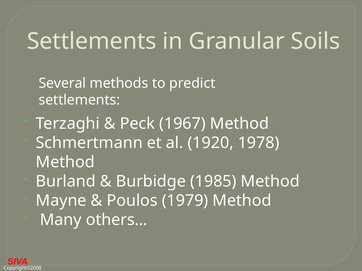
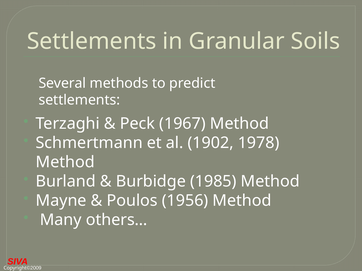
1920: 1920 -> 1902 (211, 143)
1979: 1979 -> 1956 (185, 201)
